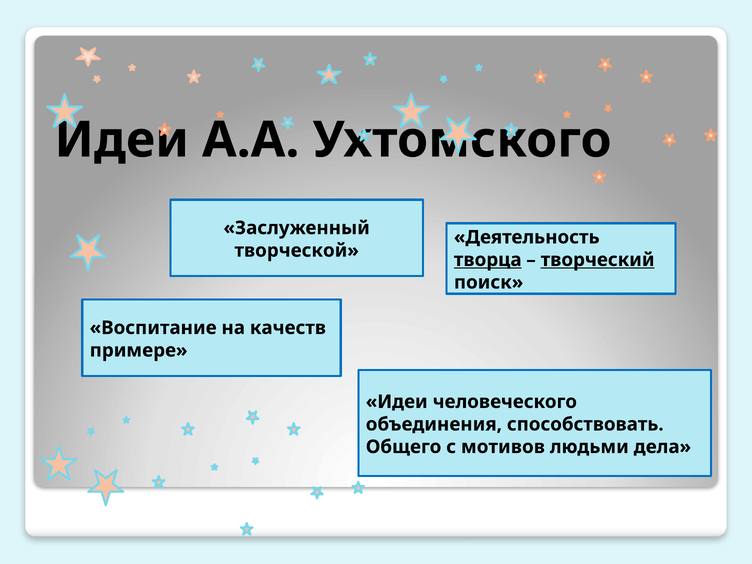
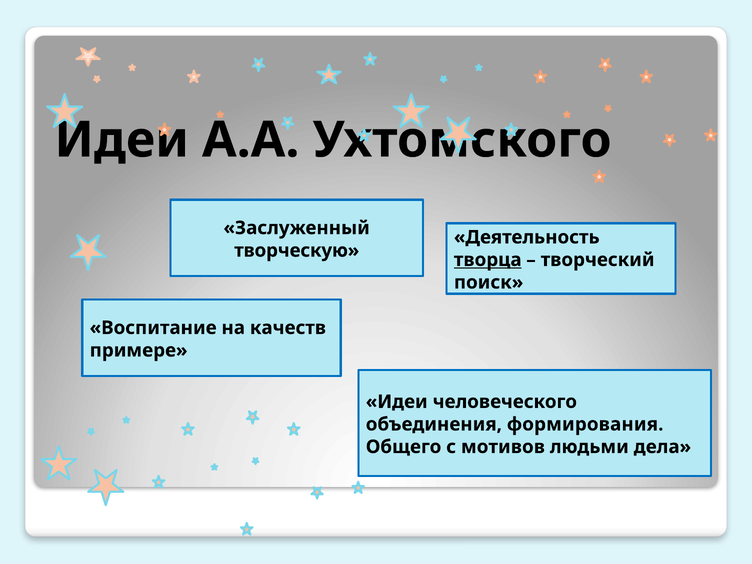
творческой: творческой -> творческую (297, 251)
творческий underline: present -> none (598, 260)
способствовать: способствовать -> формирования (585, 424)
